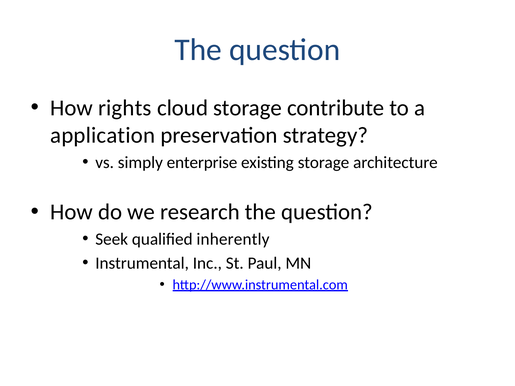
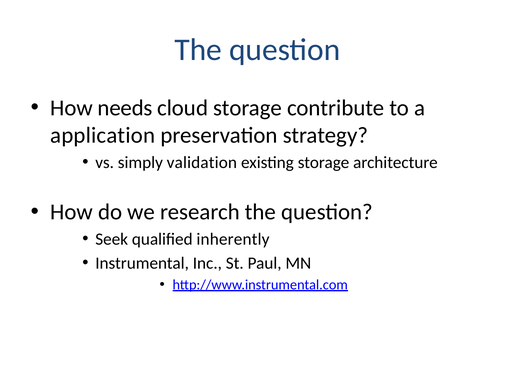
rights: rights -> needs (125, 108)
enterprise: enterprise -> validation (202, 163)
